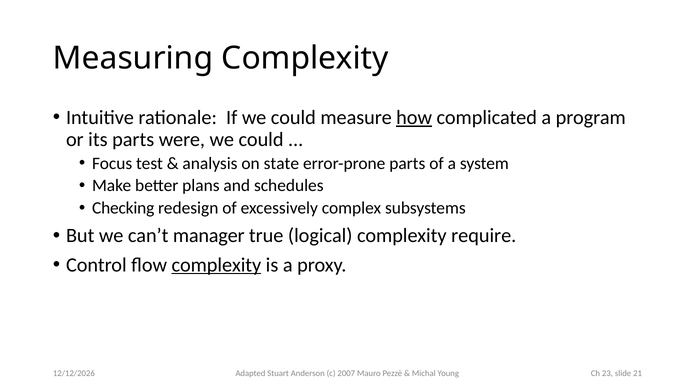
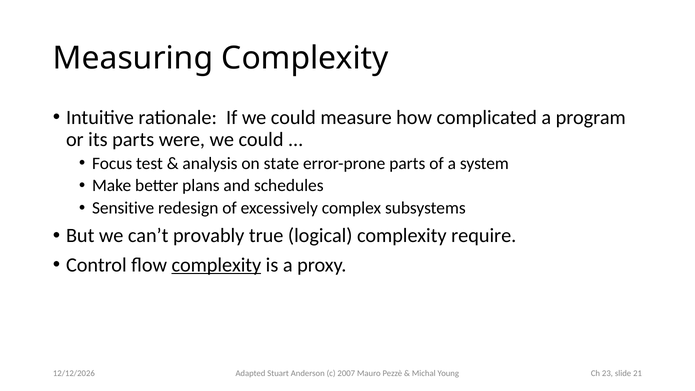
how underline: present -> none (414, 118)
Checking: Checking -> Sensitive (123, 208)
manager: manager -> provably (209, 236)
